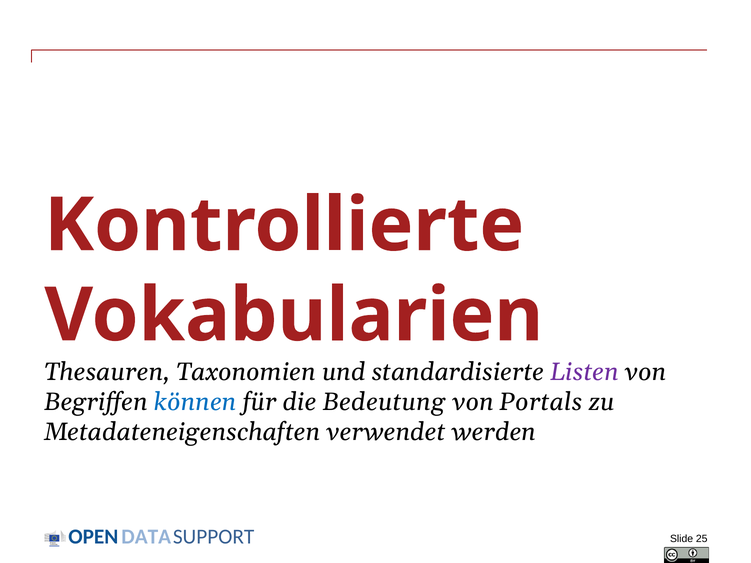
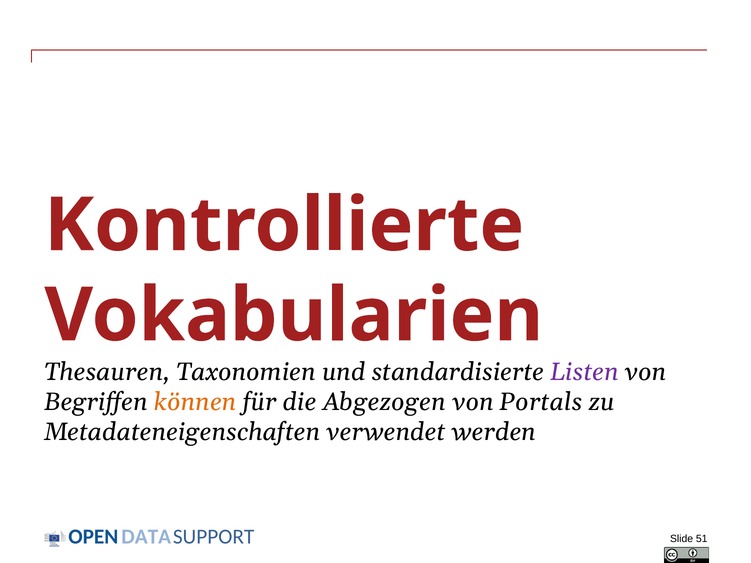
können colour: blue -> orange (195, 402)
Bedeutung: Bedeutung -> Abgezogen (384, 402)
25: 25 -> 51 (702, 539)
